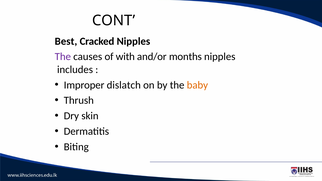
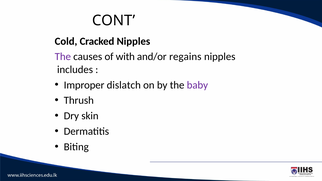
Best: Best -> Cold (66, 41)
months: months -> regains (185, 57)
baby colour: orange -> purple (197, 85)
